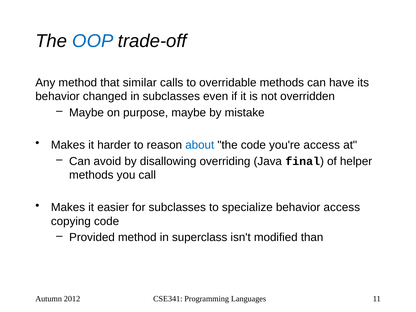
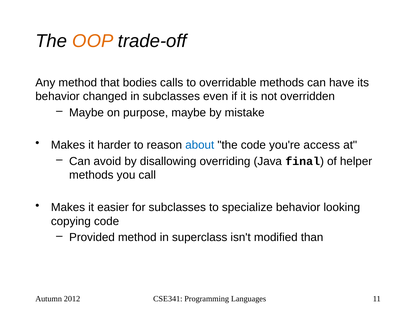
OOP colour: blue -> orange (93, 41)
similar: similar -> bodies (140, 83)
behavior access: access -> looking (342, 207)
